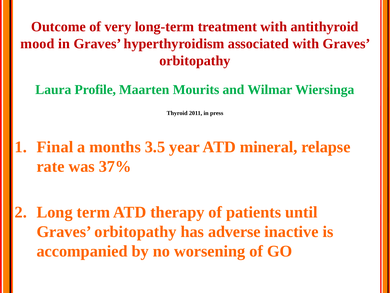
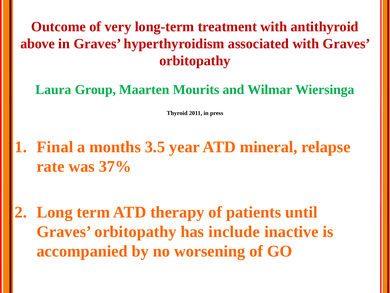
mood: mood -> above (38, 44)
Profile: Profile -> Group (95, 89)
adverse: adverse -> include (234, 231)
